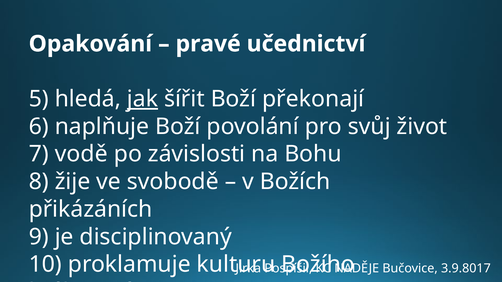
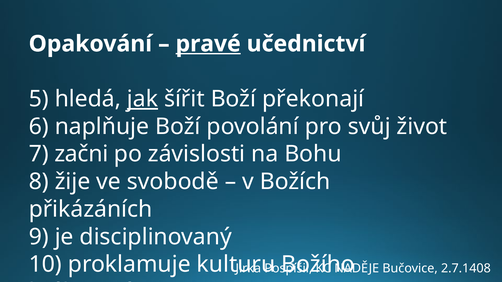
pravé underline: none -> present (208, 44)
vodě: vodě -> začni (81, 154)
3.9.8017: 3.9.8017 -> 2.7.1408 (466, 269)
